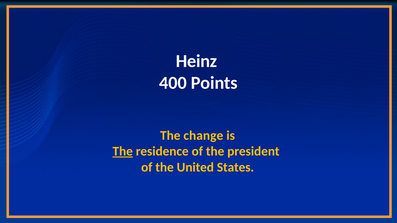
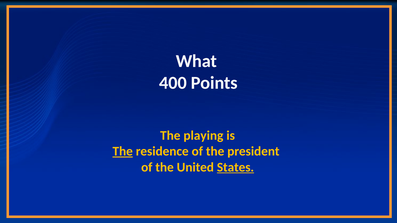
Heinz: Heinz -> What (196, 61)
change: change -> playing (203, 136)
States underline: none -> present (235, 167)
